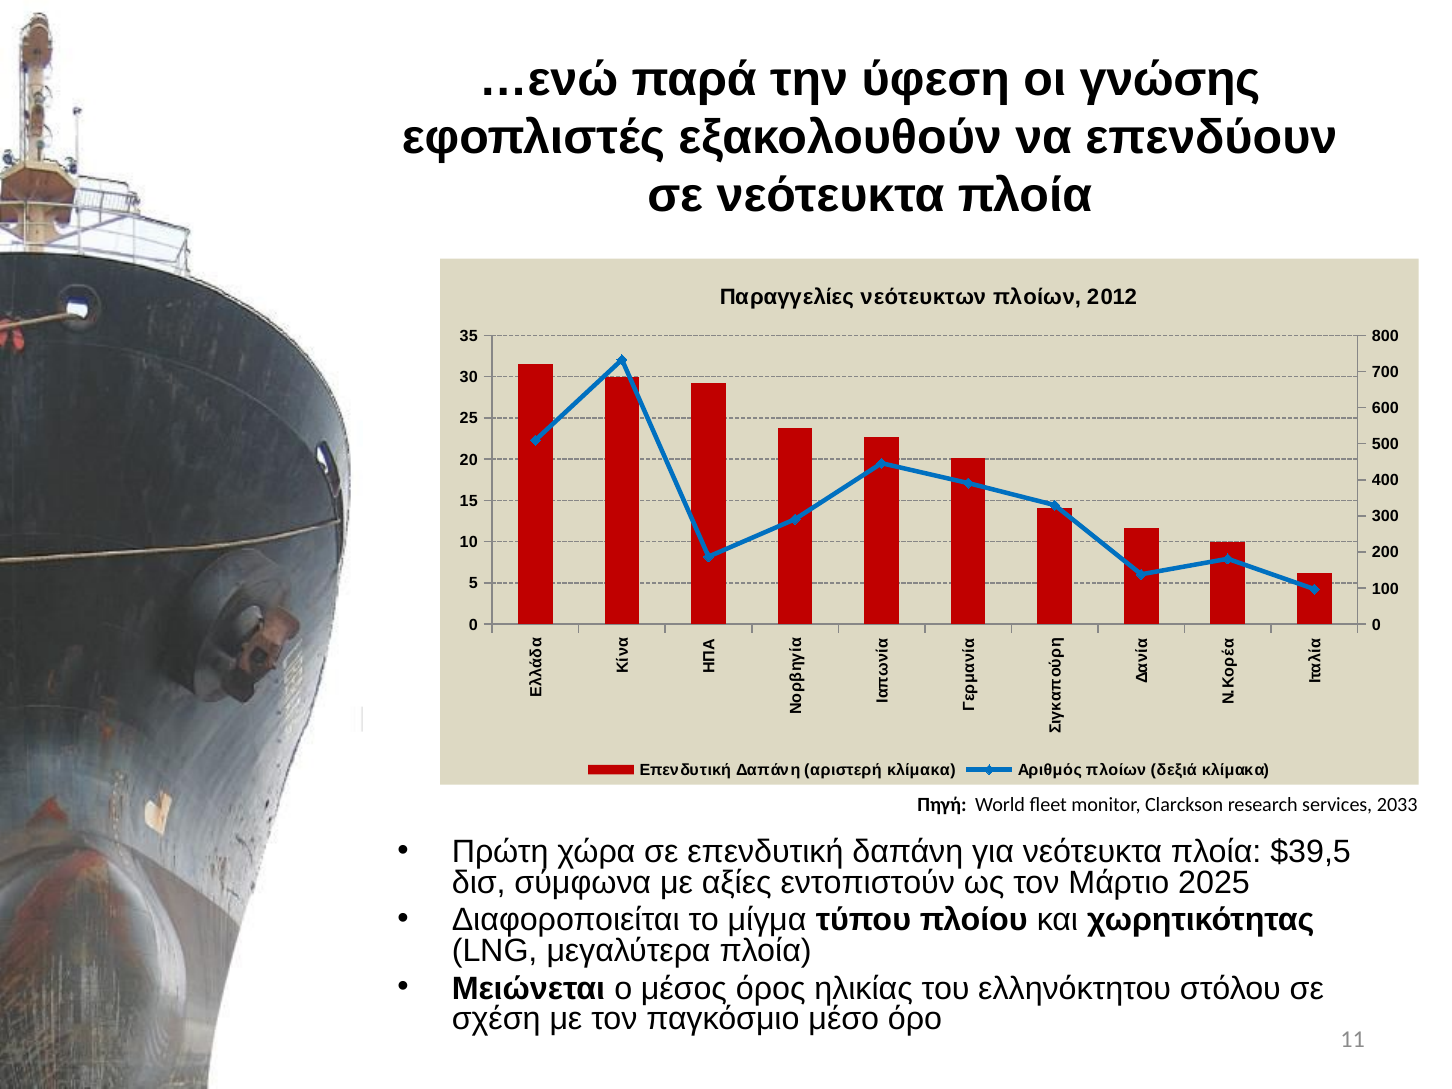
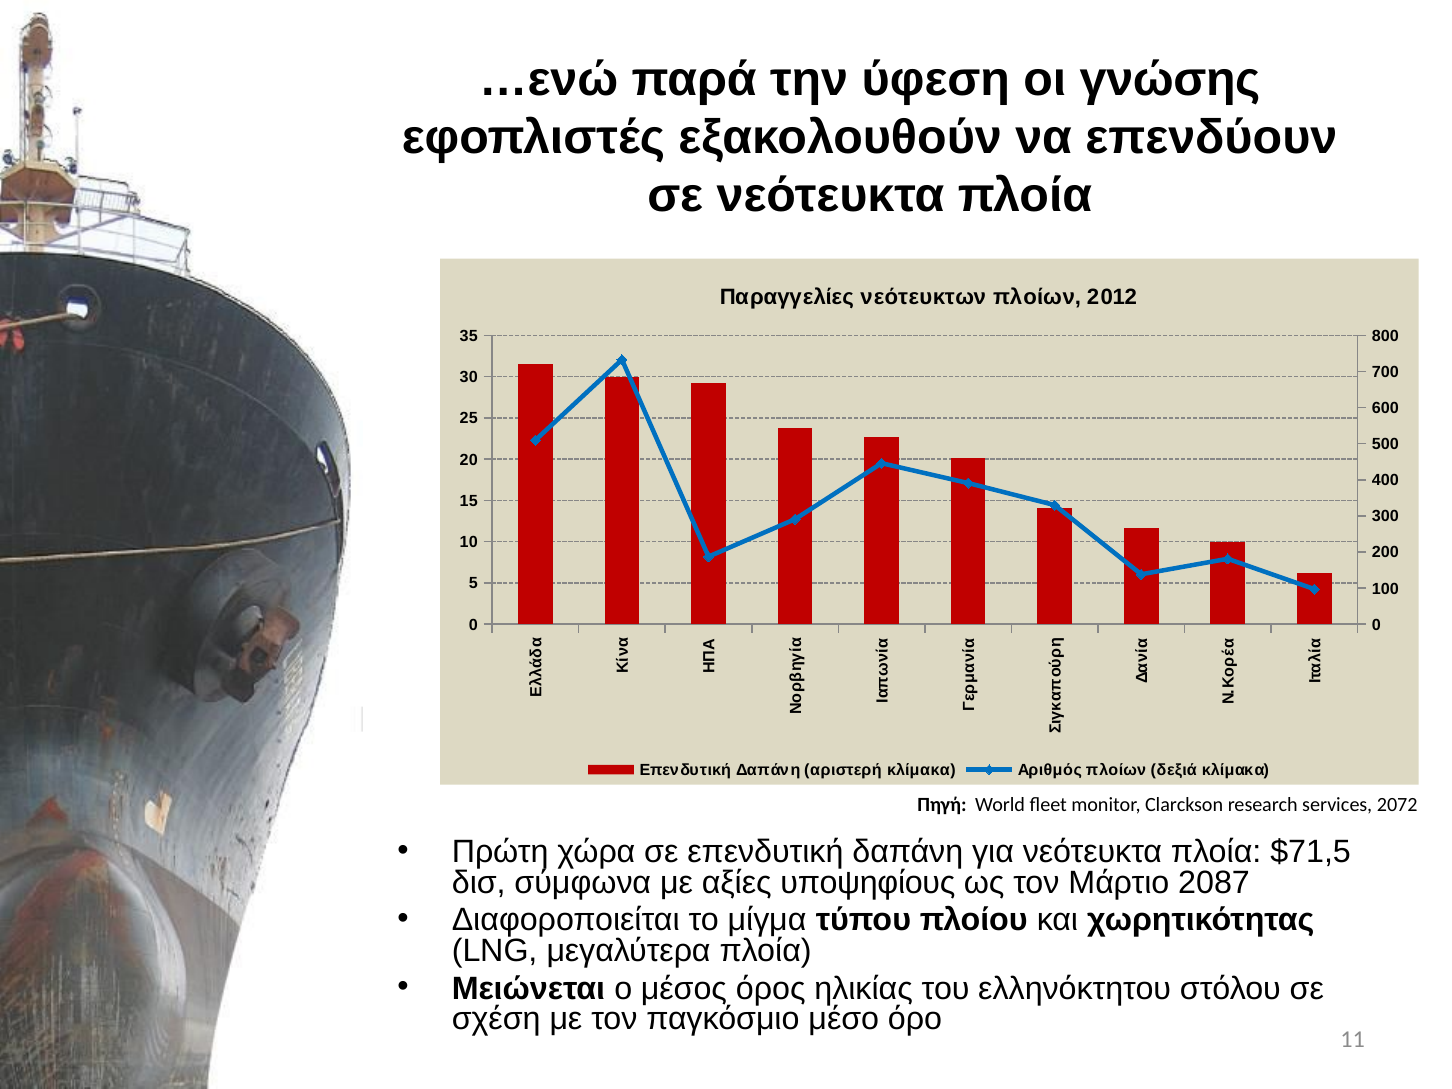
2033: 2033 -> 2072 (1397, 805)
$39,5: $39,5 -> $71,5 (1311, 852)
εντοπιστούν: εντοπιστούν -> υποψηφίους (868, 883)
2025: 2025 -> 2087 (1214, 883)
